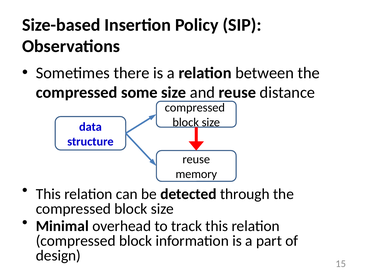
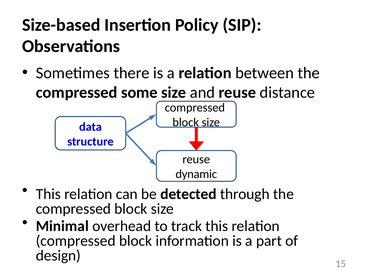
memory: memory -> dynamic (196, 174)
